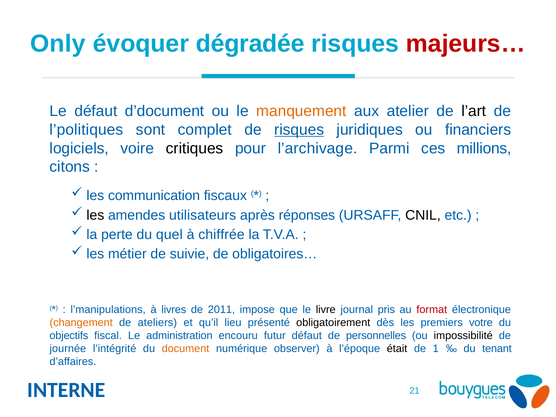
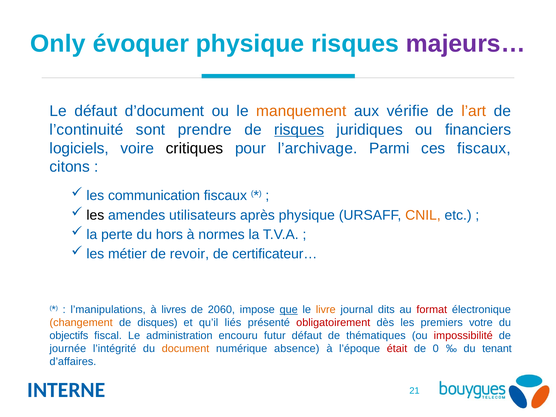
évoquer dégradée: dégradée -> physique (250, 44)
majeurs… colour: red -> purple (466, 44)
atelier: atelier -> vérifie (408, 111)
l’art colour: black -> orange (474, 111)
l’politiques: l’politiques -> l’continuité (86, 130)
complet: complet -> prendre (205, 130)
ces millions: millions -> fiscaux (484, 148)
après réponses: réponses -> physique (307, 215)
CNIL colour: black -> orange (423, 215)
quel: quel -> hors (169, 235)
chiffrée: chiffrée -> normes (222, 235)
suivie: suivie -> revoir (189, 254)
obligatoires…: obligatoires… -> certificateur… (275, 254)
2011: 2011 -> 2060 (221, 310)
que underline: none -> present (289, 310)
livre colour: black -> orange (326, 310)
pris: pris -> dits (386, 310)
ateliers: ateliers -> disques (157, 323)
lieu: lieu -> liés (233, 323)
obligatoirement colour: black -> red (333, 323)
personnelles: personnelles -> thématiques (376, 336)
impossibilité colour: black -> red (463, 336)
observer: observer -> absence (297, 349)
était colour: black -> red (397, 349)
1: 1 -> 0 (436, 349)
